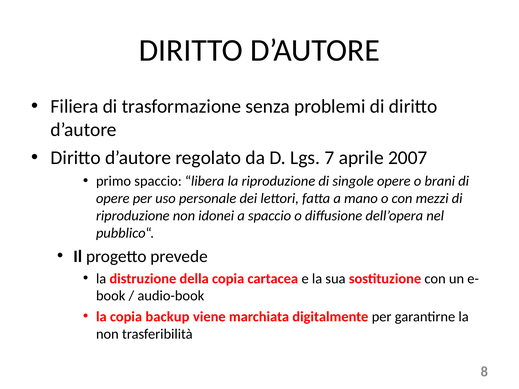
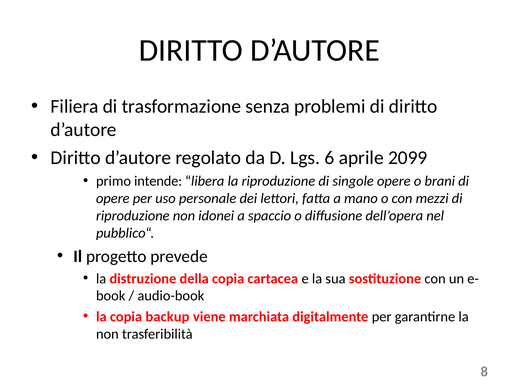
7: 7 -> 6 (329, 158)
2007: 2007 -> 2099 (408, 158)
primo spaccio: spaccio -> intende (158, 181)
